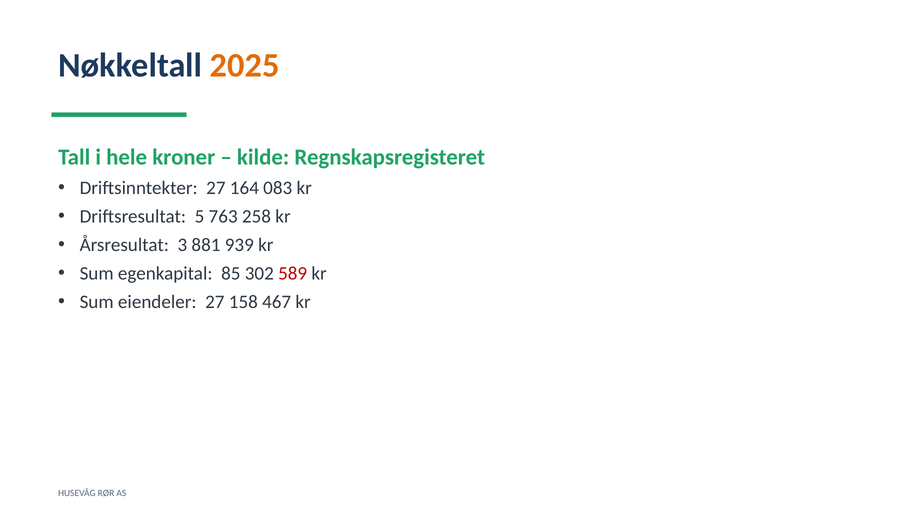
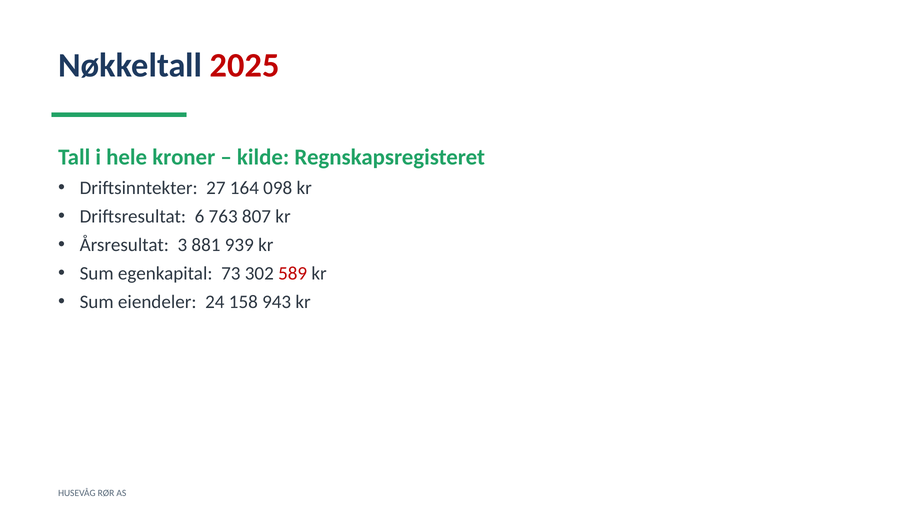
2025 colour: orange -> red (245, 65)
083: 083 -> 098 (278, 188)
5: 5 -> 6 (200, 217)
258: 258 -> 807 (256, 217)
85: 85 -> 73 (231, 274)
eiendeler 27: 27 -> 24 (215, 303)
467: 467 -> 943 (277, 303)
